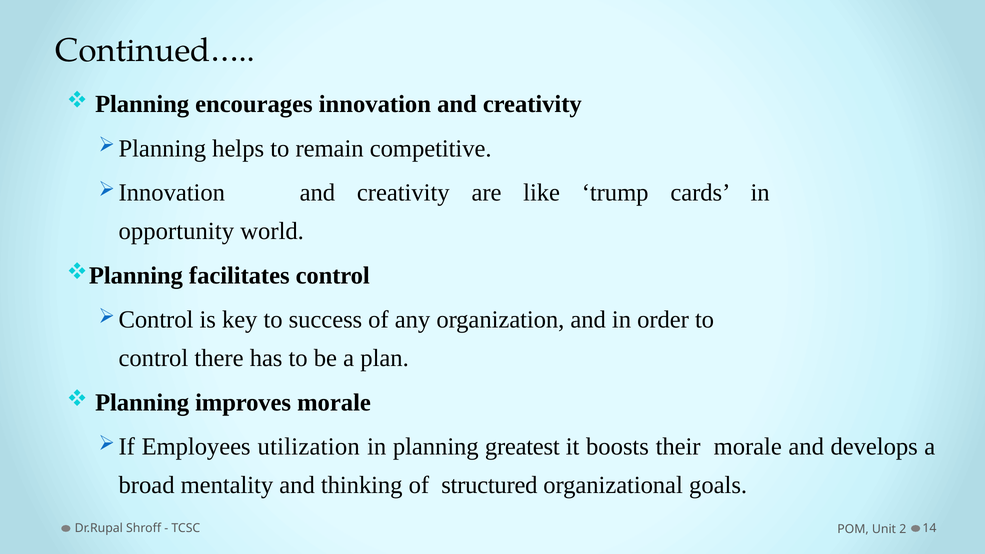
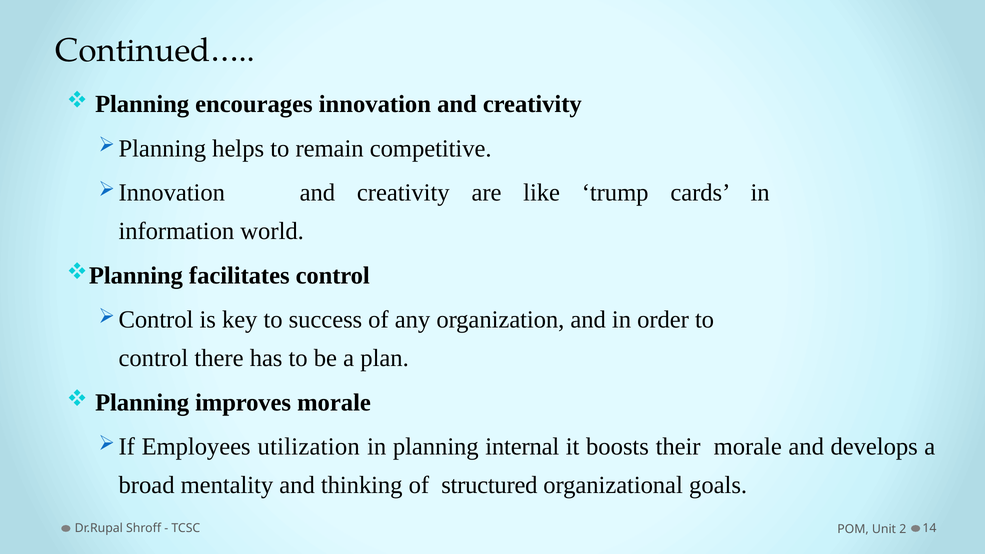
opportunity: opportunity -> information (176, 231)
greatest: greatest -> internal (522, 447)
